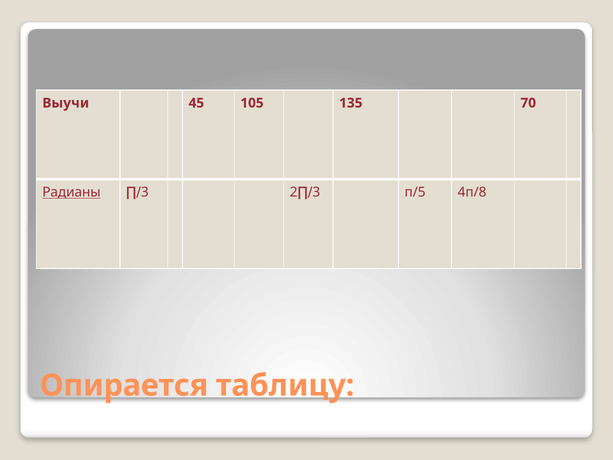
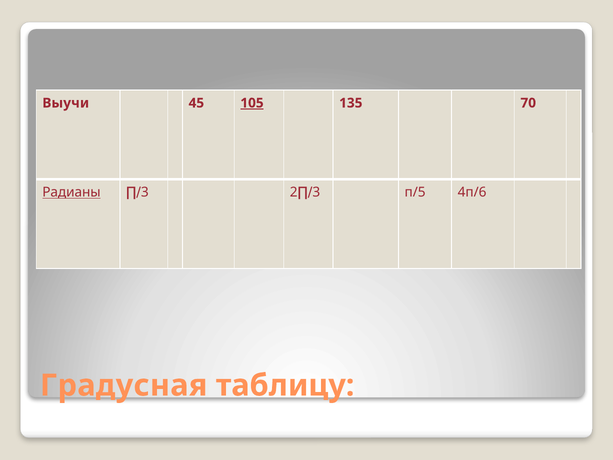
105 underline: none -> present (252, 103)
4п/8: 4п/8 -> 4п/6 (472, 192)
Опирается: Опирается -> Градусная (124, 385)
